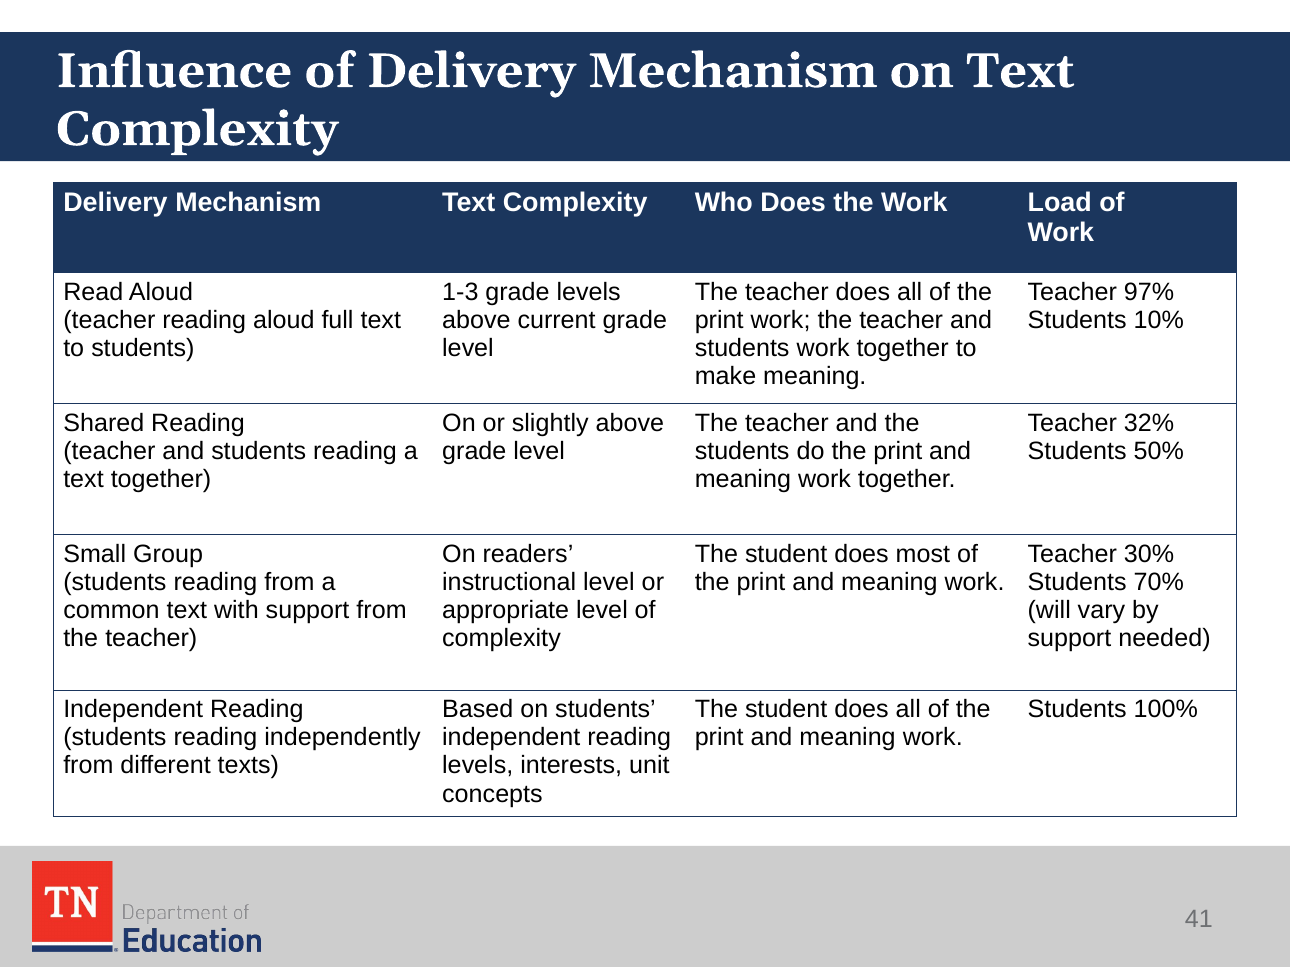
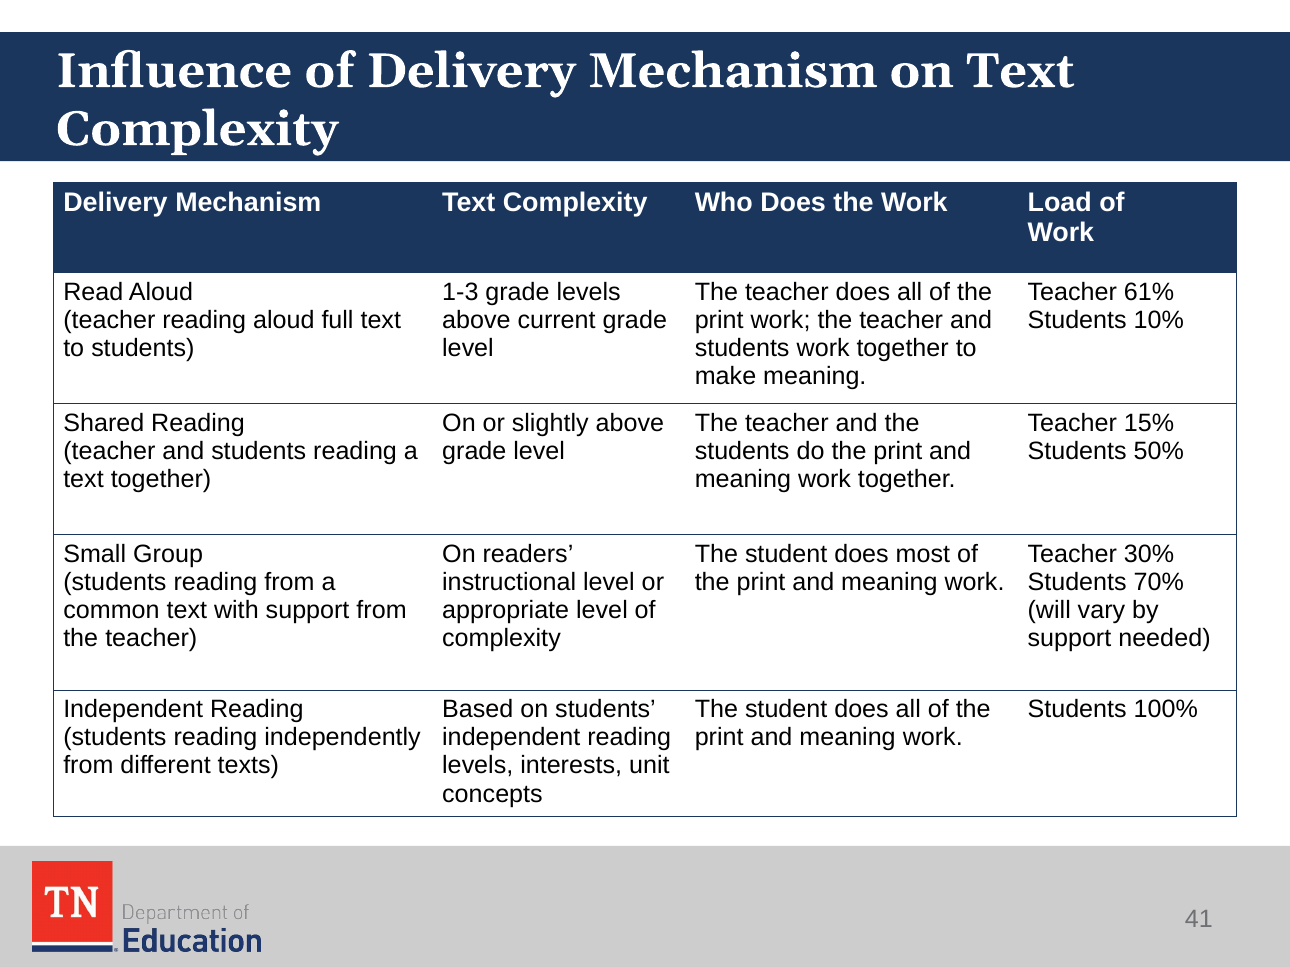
97%: 97% -> 61% (1149, 292)
32%: 32% -> 15% (1149, 423)
